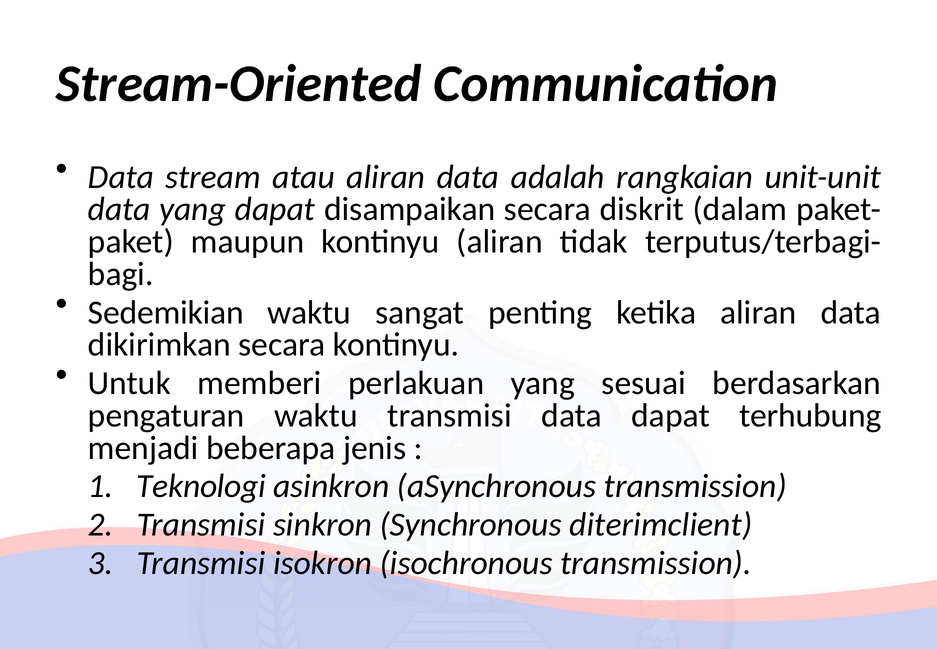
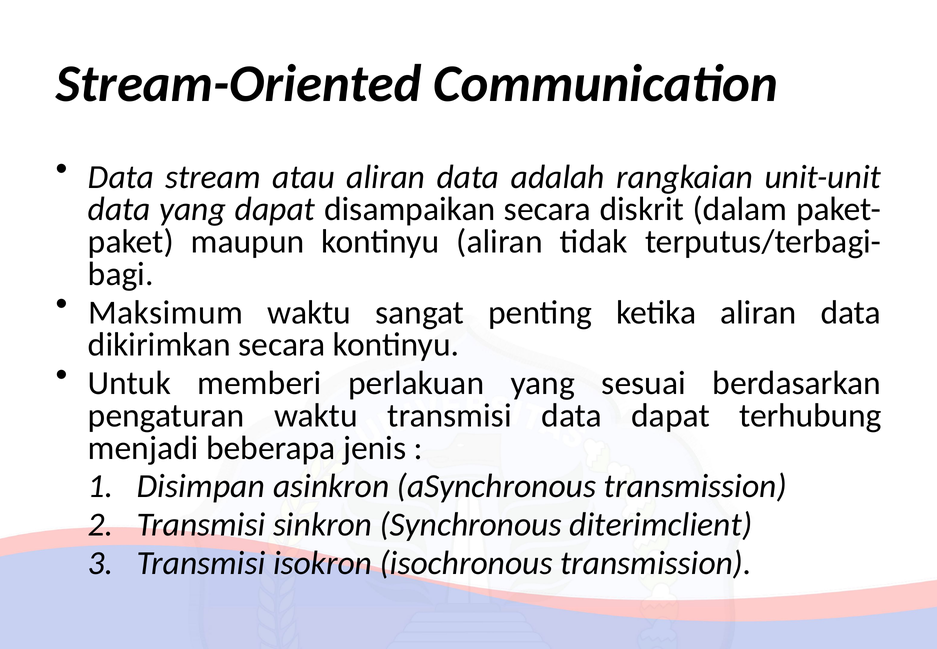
Sedemikian: Sedemikian -> Maksimum (166, 312)
Teknologi: Teknologi -> Disimpan (201, 486)
